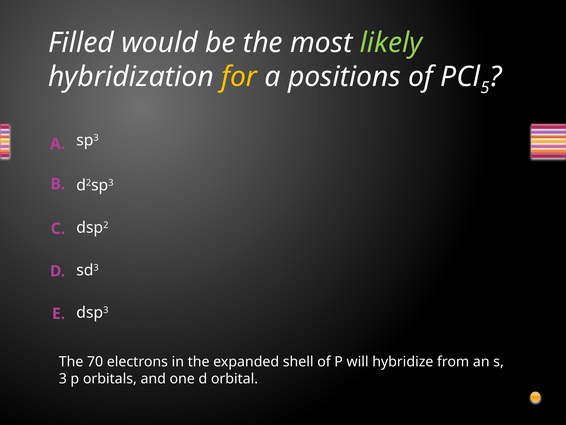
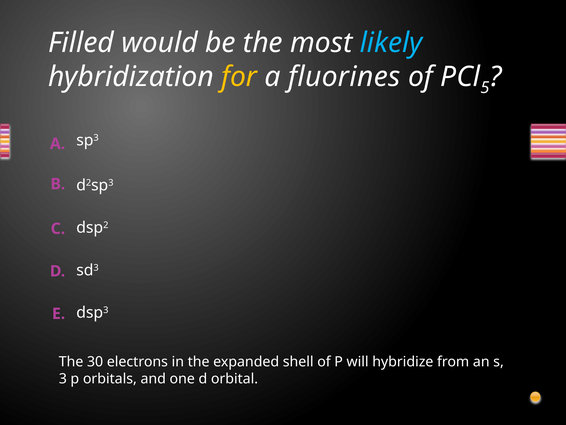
likely colour: light green -> light blue (391, 43)
positions: positions -> fluorines (344, 77)
70: 70 -> 30 (95, 361)
